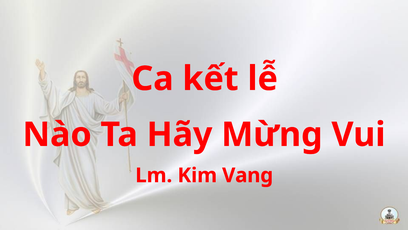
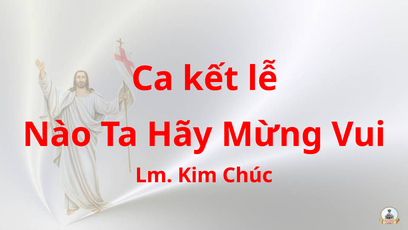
Vang: Vang -> Chúc (247, 175)
